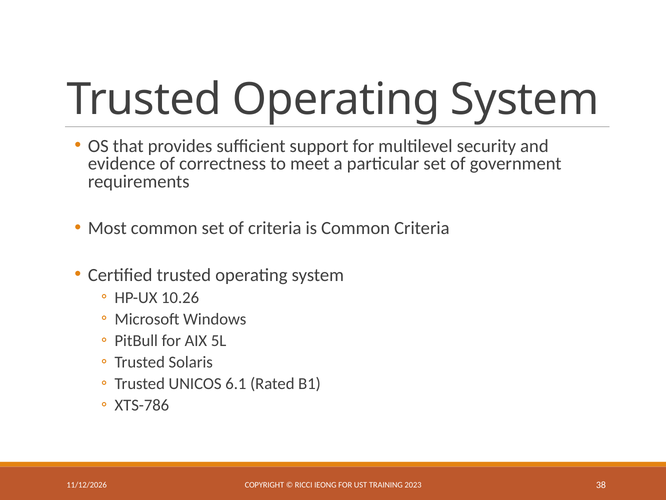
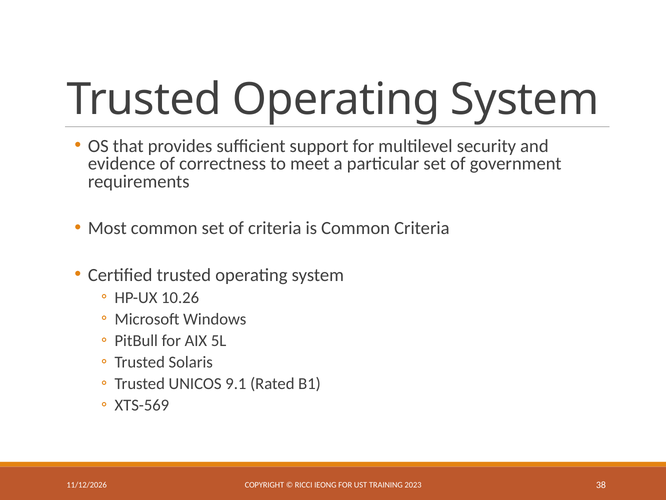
6.1: 6.1 -> 9.1 (236, 383)
XTS-786: XTS-786 -> XTS-569 (142, 405)
